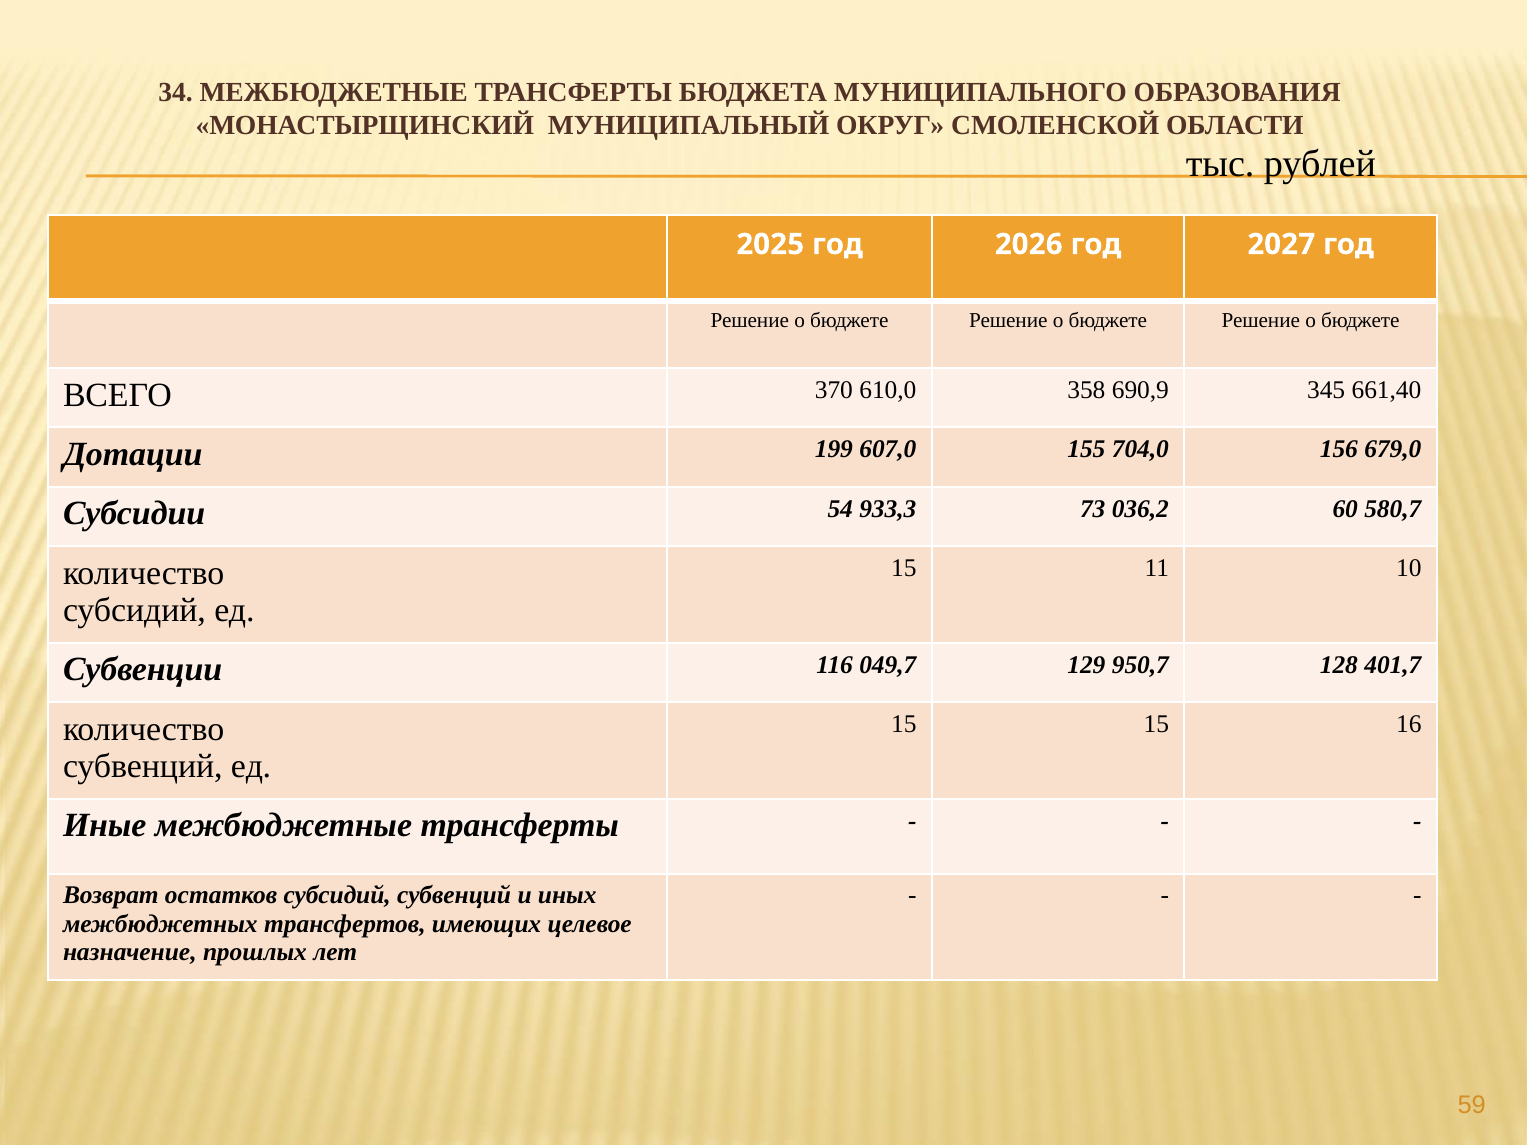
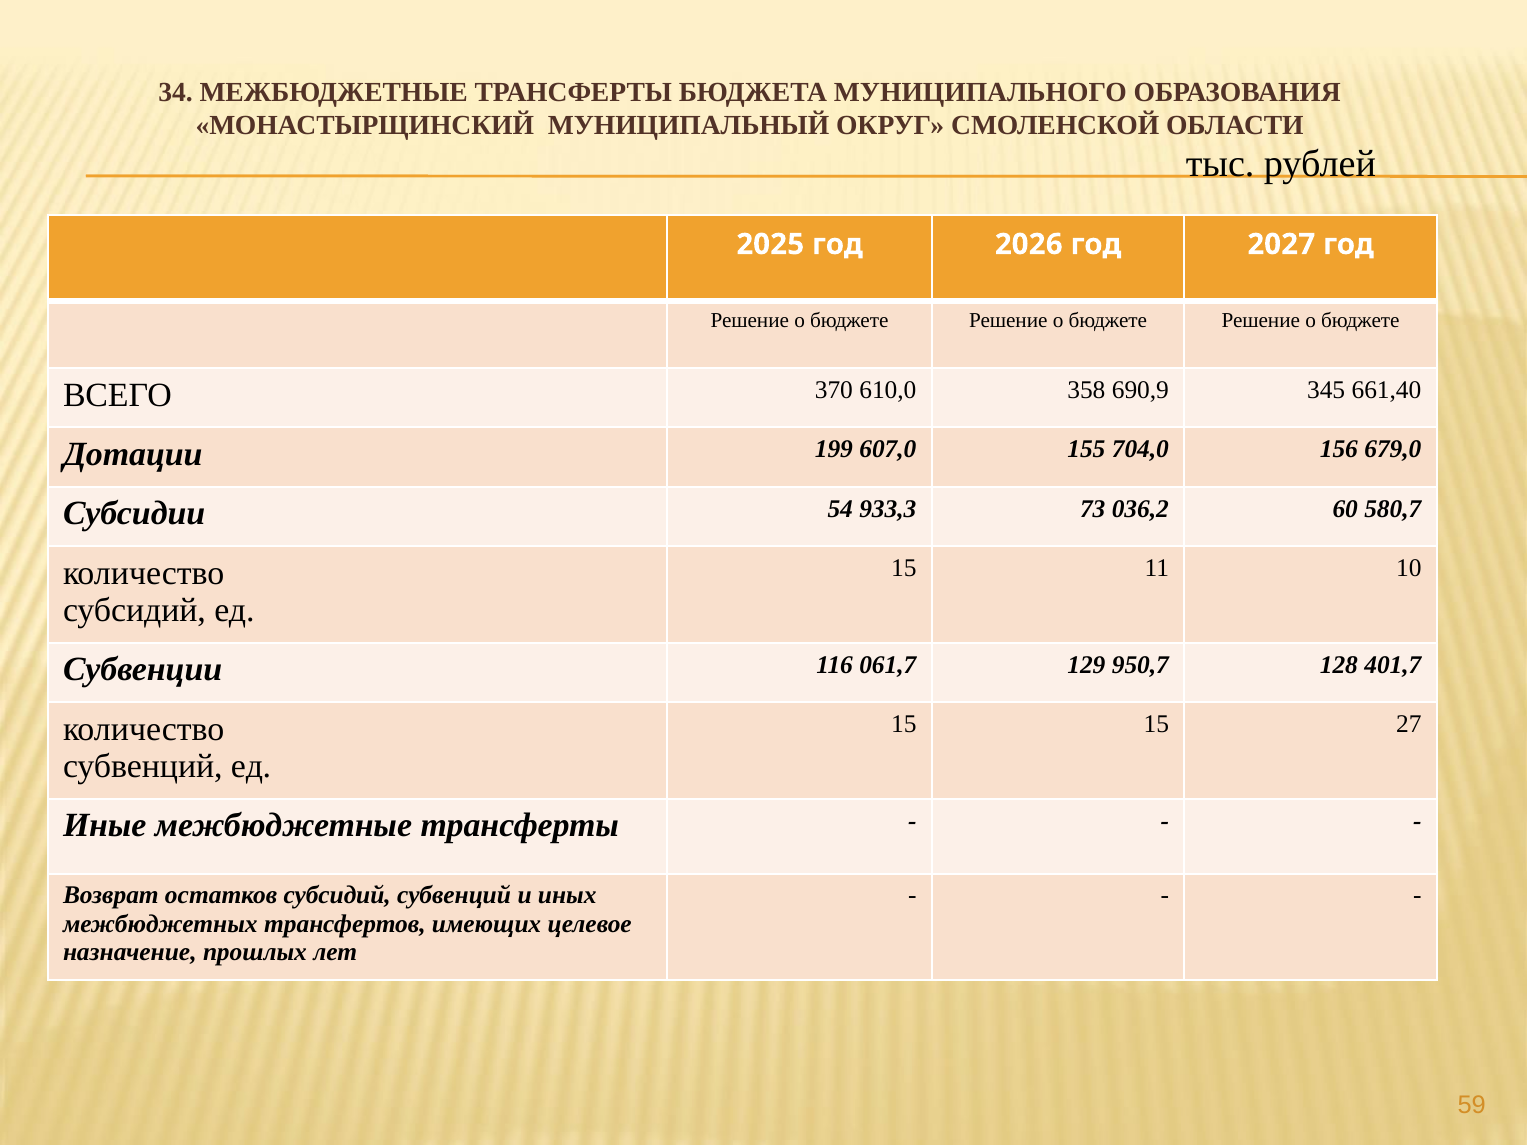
049,7: 049,7 -> 061,7 (888, 665)
16: 16 -> 27 (1409, 724)
